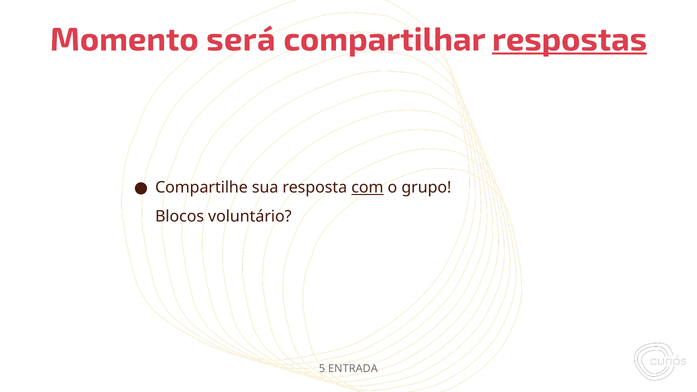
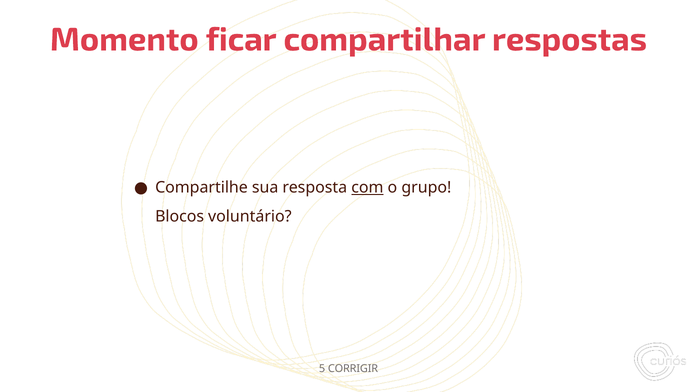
será: será -> ficar (241, 40)
respostas underline: present -> none (569, 40)
ENTRADA: ENTRADA -> CORRIGIR (353, 369)
